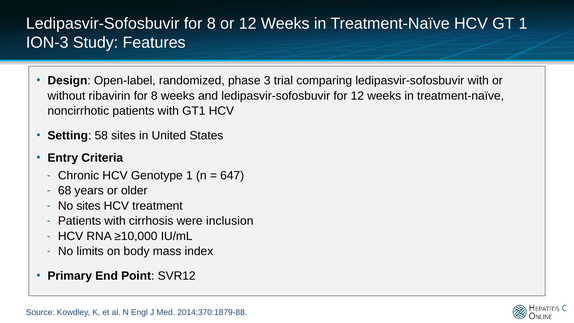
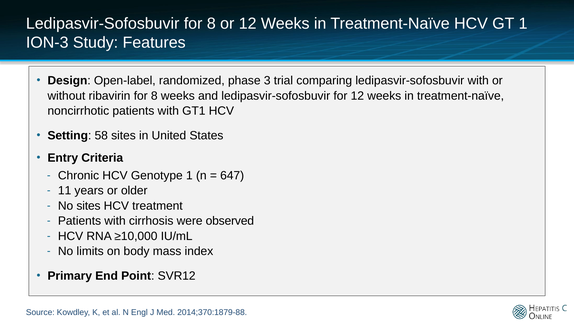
68: 68 -> 11 (65, 191)
inclusion: inclusion -> observed (230, 221)
